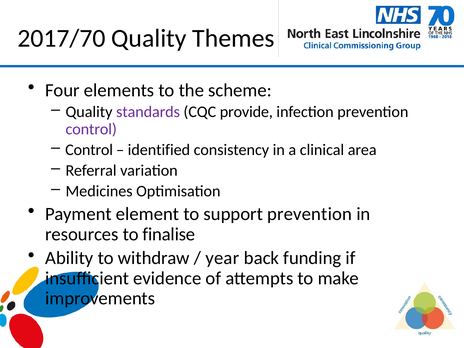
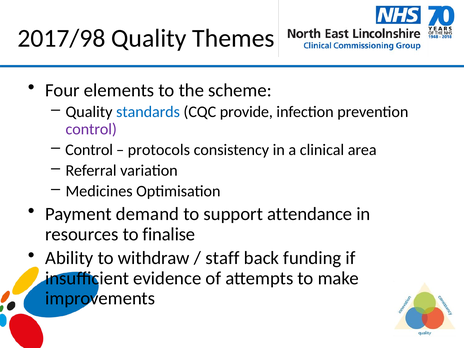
2017/70: 2017/70 -> 2017/98 (61, 38)
standards colour: purple -> blue (148, 112)
identified: identified -> protocols (159, 150)
element: element -> demand (148, 214)
support prevention: prevention -> attendance (310, 214)
year: year -> staff (222, 258)
